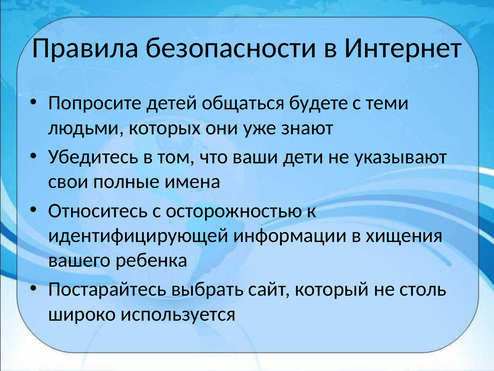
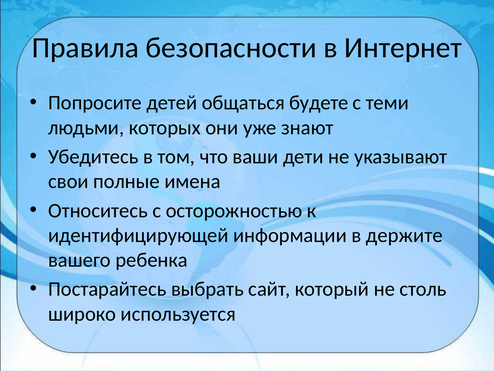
хищения: хищения -> держите (404, 235)
